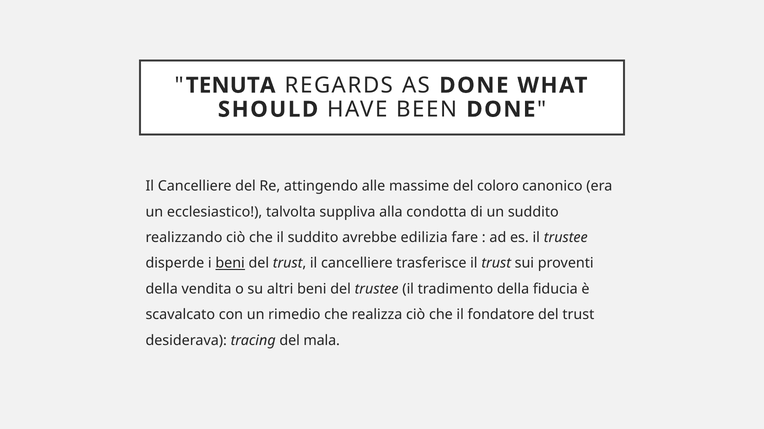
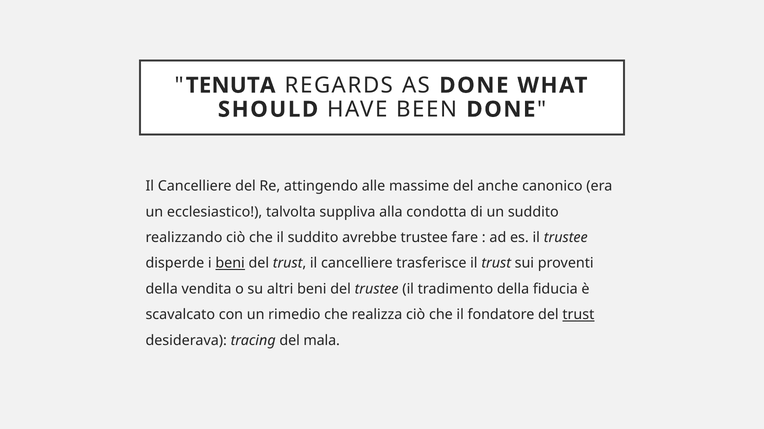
coloro: coloro -> anche (498, 186)
avrebbe edilizia: edilizia -> trustee (424, 238)
trust underline: none -> present (578, 315)
